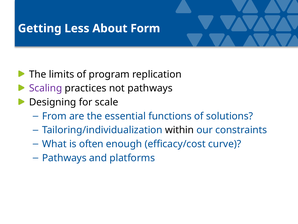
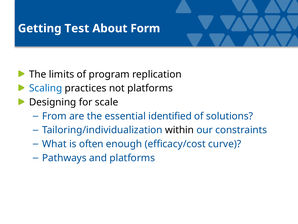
Less: Less -> Test (77, 28)
Scaling colour: purple -> blue (46, 88)
not pathways: pathways -> platforms (150, 88)
functions: functions -> identified (170, 116)
